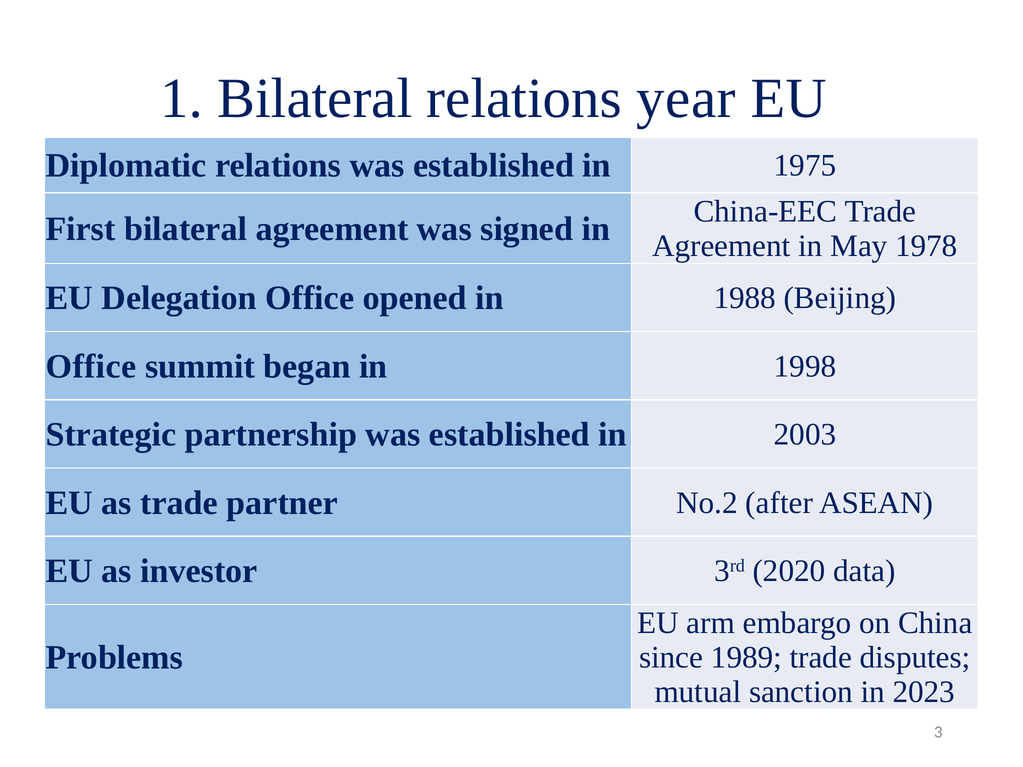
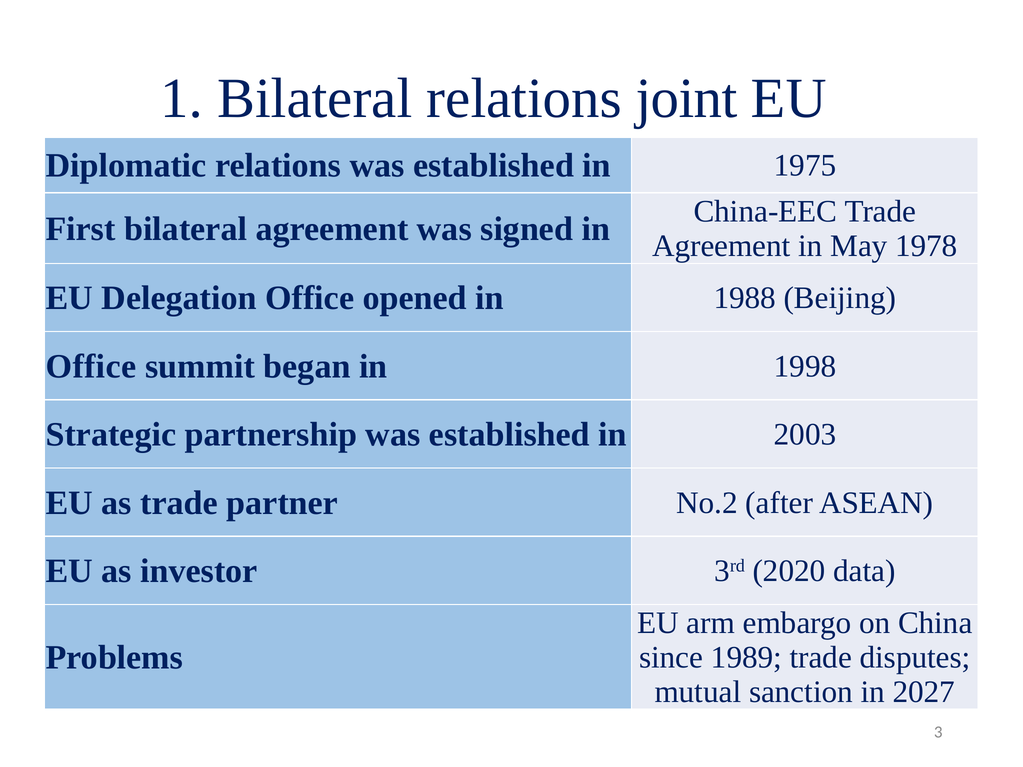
year: year -> joint (687, 99)
2023: 2023 -> 2027 (924, 692)
